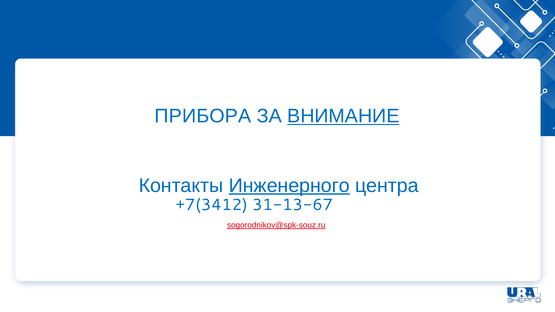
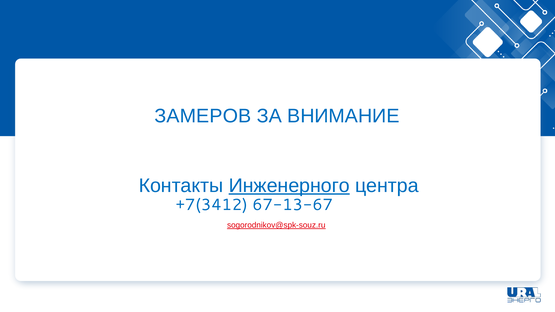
ПРИБОРА: ПРИБОРА -> ЗАМЕРОВ (203, 116)
ВНИМАНИЕ underline: present -> none (343, 116)
31-13-67: 31-13-67 -> 67-13-67 (293, 205)
